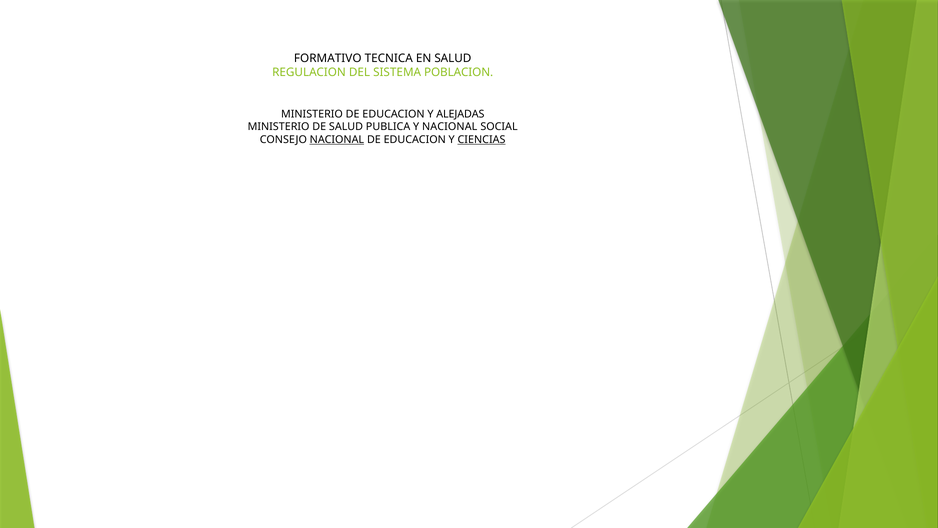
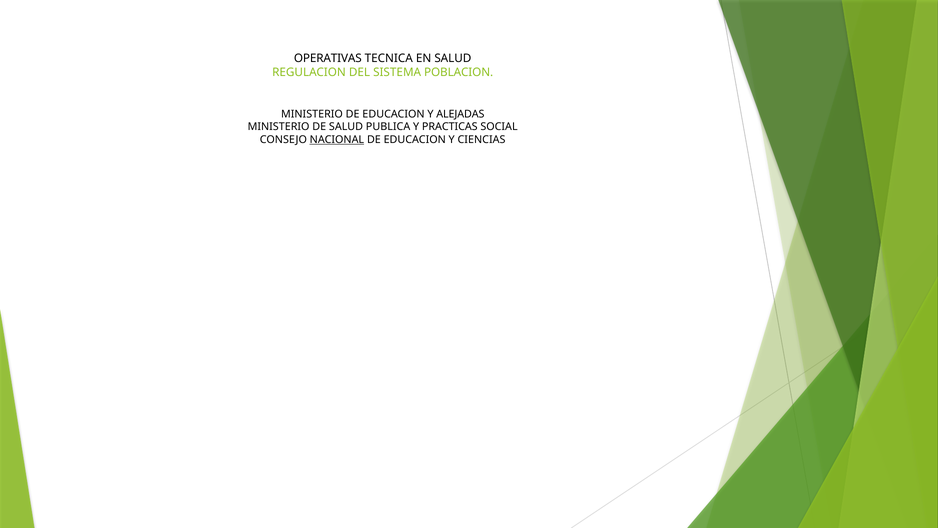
FORMATIVO: FORMATIVO -> OPERATIVAS (328, 58)
Y NACIONAL: NACIONAL -> PRACTICAS (450, 127)
CIENCIAS underline: present -> none (481, 140)
